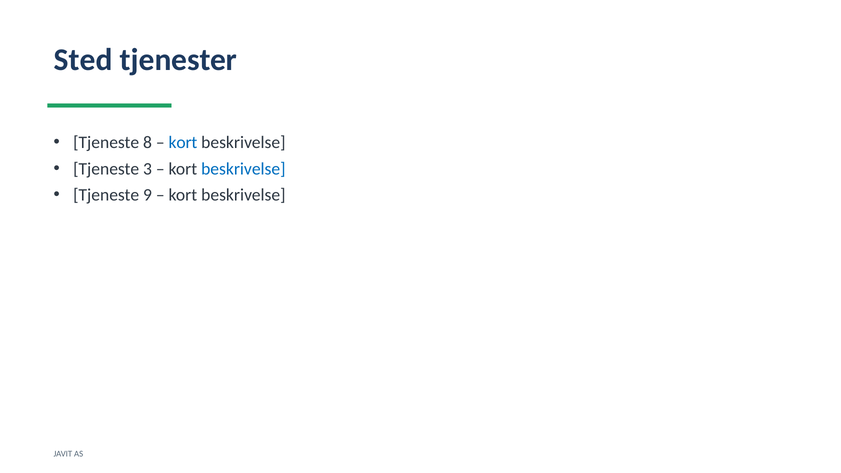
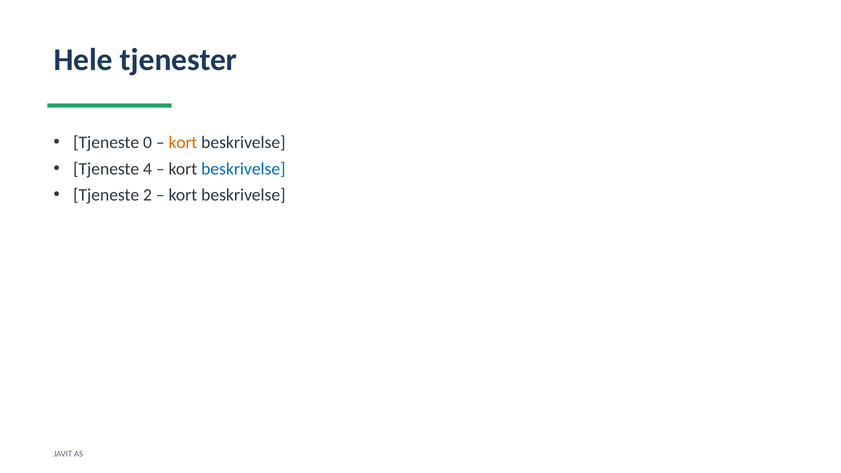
Sted: Sted -> Hele (83, 60)
8: 8 -> 0 (147, 142)
kort colour: blue -> orange (183, 142)
3: 3 -> 4 (147, 169)
9: 9 -> 2 (147, 195)
